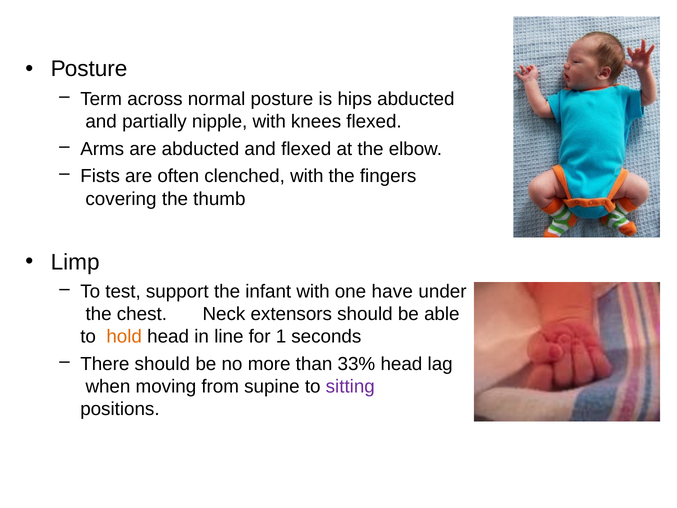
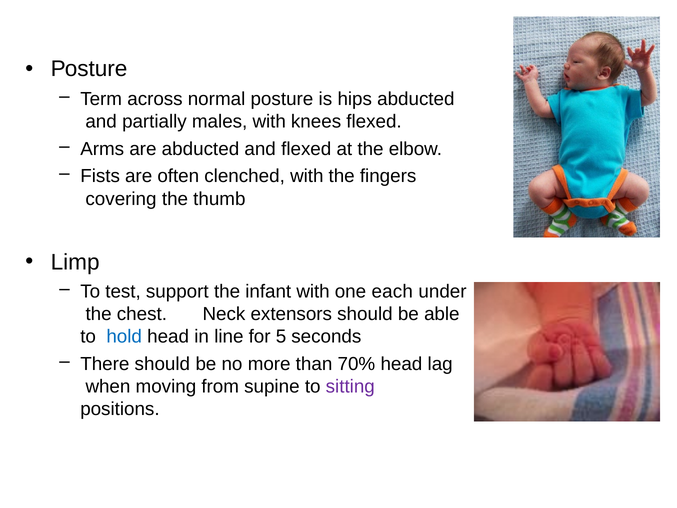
nipple: nipple -> males (220, 122)
have: have -> each (392, 291)
hold colour: orange -> blue (124, 337)
1: 1 -> 5 (281, 337)
33%: 33% -> 70% (356, 364)
